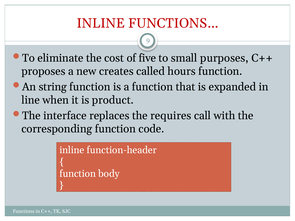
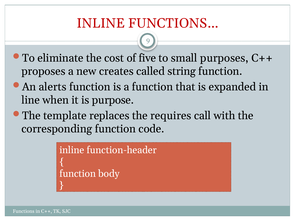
hours: hours -> string (182, 71)
string: string -> alerts (53, 87)
product: product -> purpose (113, 100)
interface: interface -> template (65, 116)
